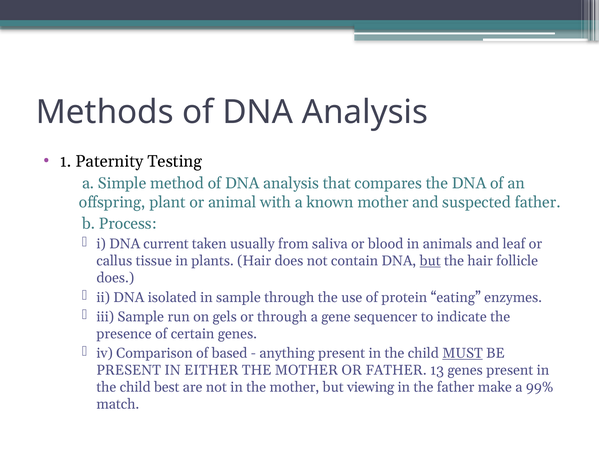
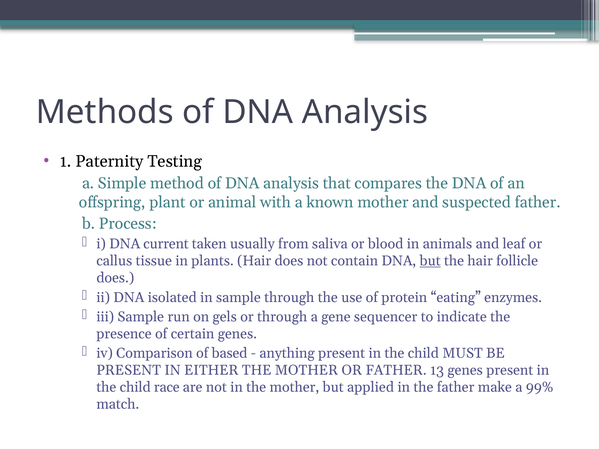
MUST underline: present -> none (463, 354)
best: best -> race (167, 387)
viewing: viewing -> applied (371, 387)
